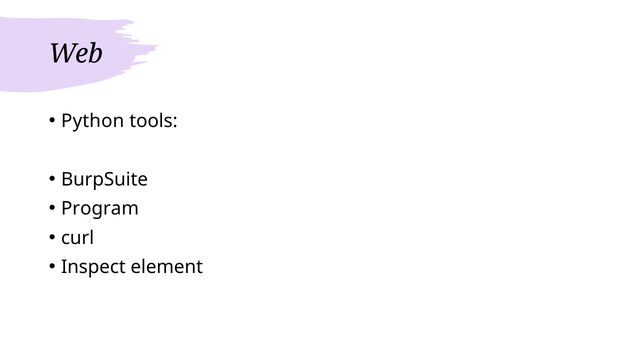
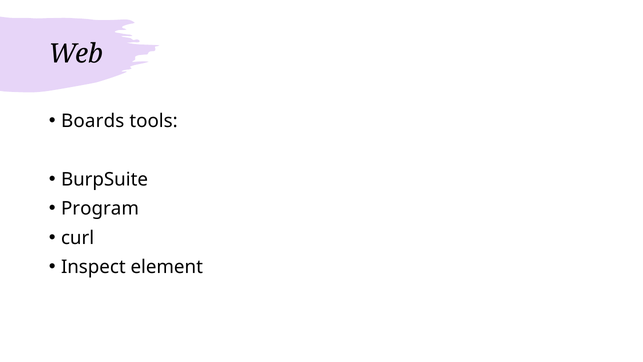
Python: Python -> Boards (93, 121)
